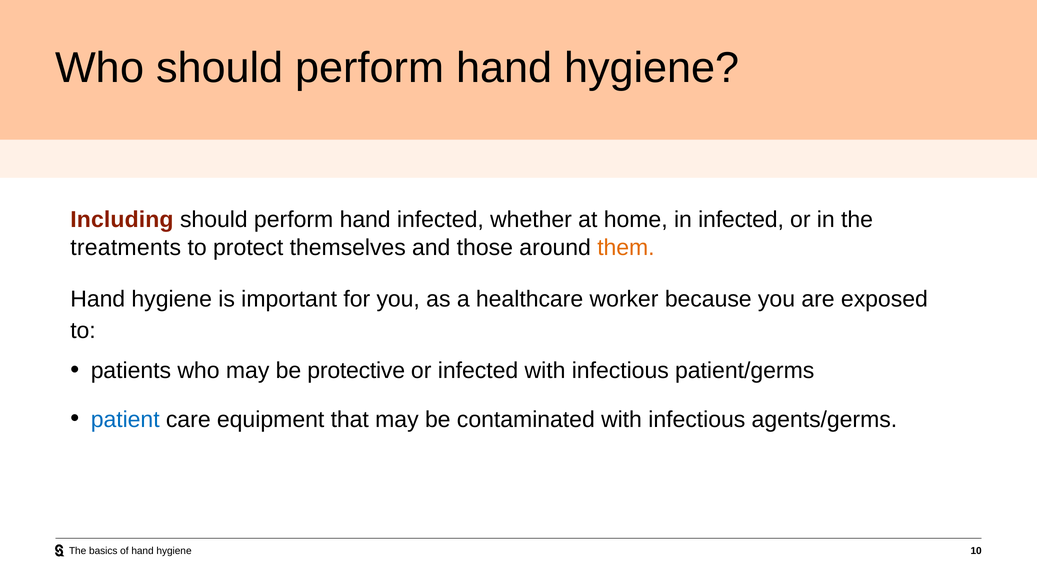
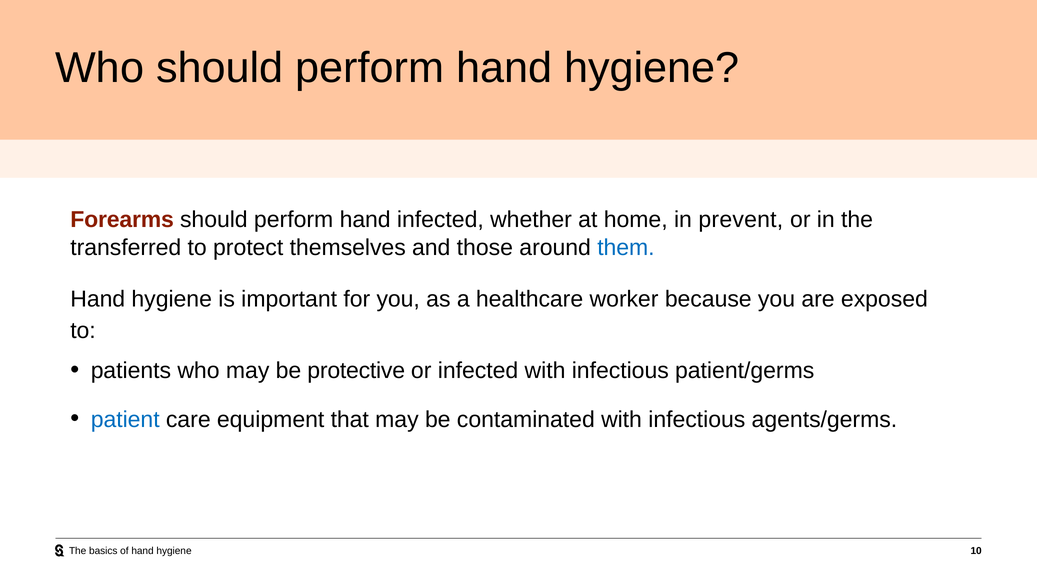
Including: Including -> Forearms (122, 220)
in infected: infected -> prevent (741, 220)
treatments: treatments -> transferred (126, 248)
them colour: orange -> blue (626, 248)
